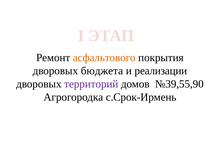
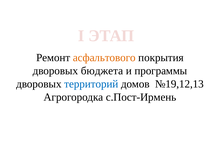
реализации: реализации -> программы (161, 71)
территорий colour: purple -> blue (91, 84)
№39,55,90: №39,55,90 -> №19,12,13 (179, 84)
с.Срок-Ирмень: с.Срок-Ирмень -> с.Пост-Ирмень (141, 97)
